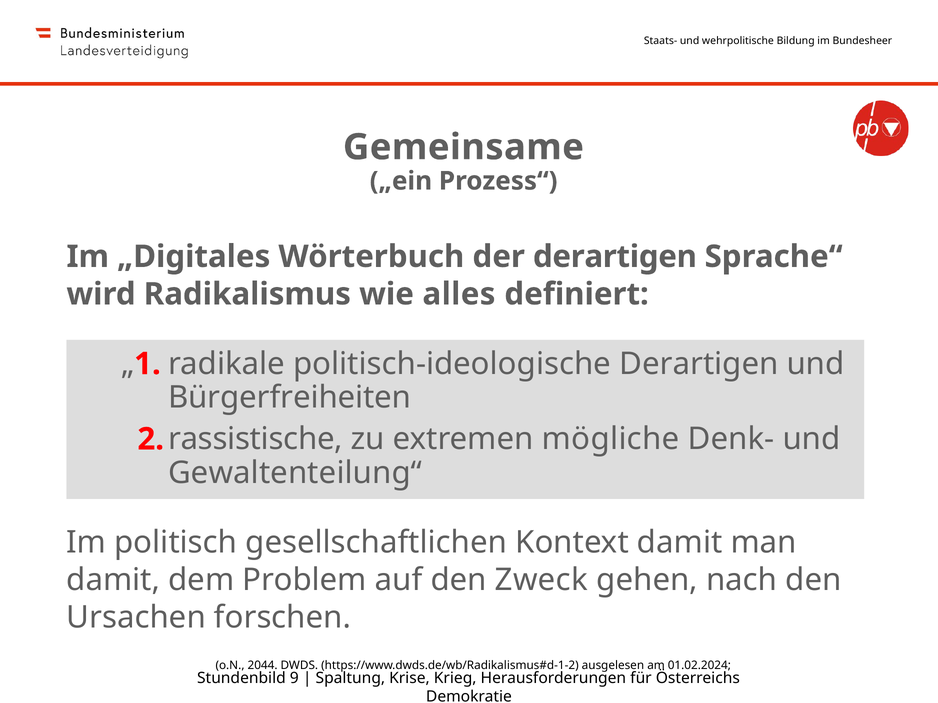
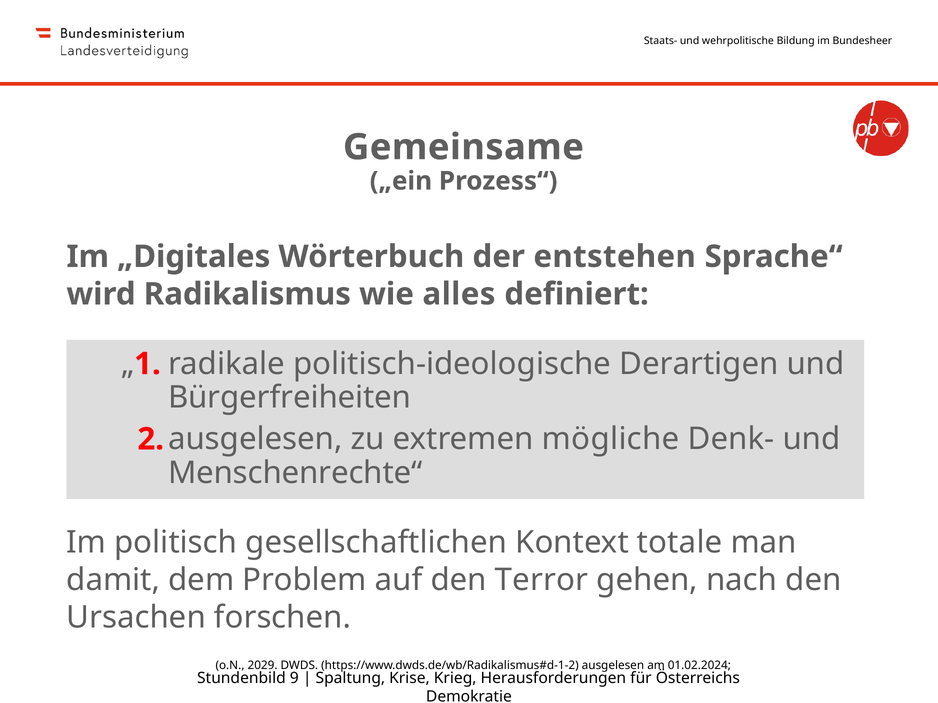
der derartigen: derartigen -> entstehen (615, 257)
2 rassistische: rassistische -> ausgelesen (255, 439)
Gewaltenteilung“: Gewaltenteilung“ -> Menschenrechte“ (295, 473)
Kontext damit: damit -> totale (680, 543)
Zweck: Zweck -> Terror (541, 580)
2044: 2044 -> 2029 (263, 666)
